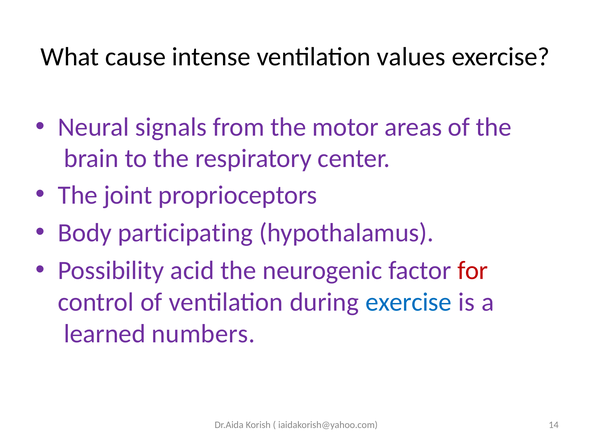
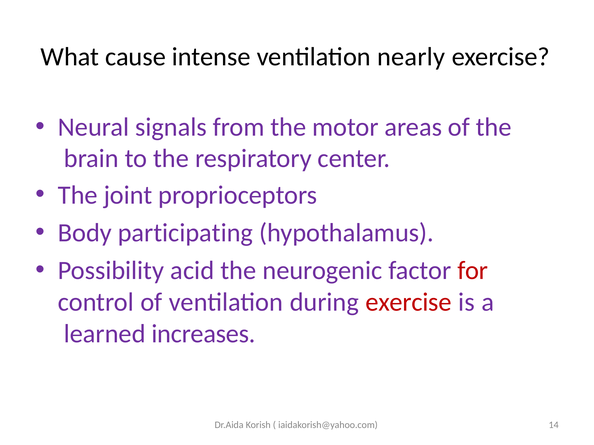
values: values -> nearly (411, 57)
exercise colour: blue -> red (409, 303)
numbers: numbers -> increases (204, 334)
